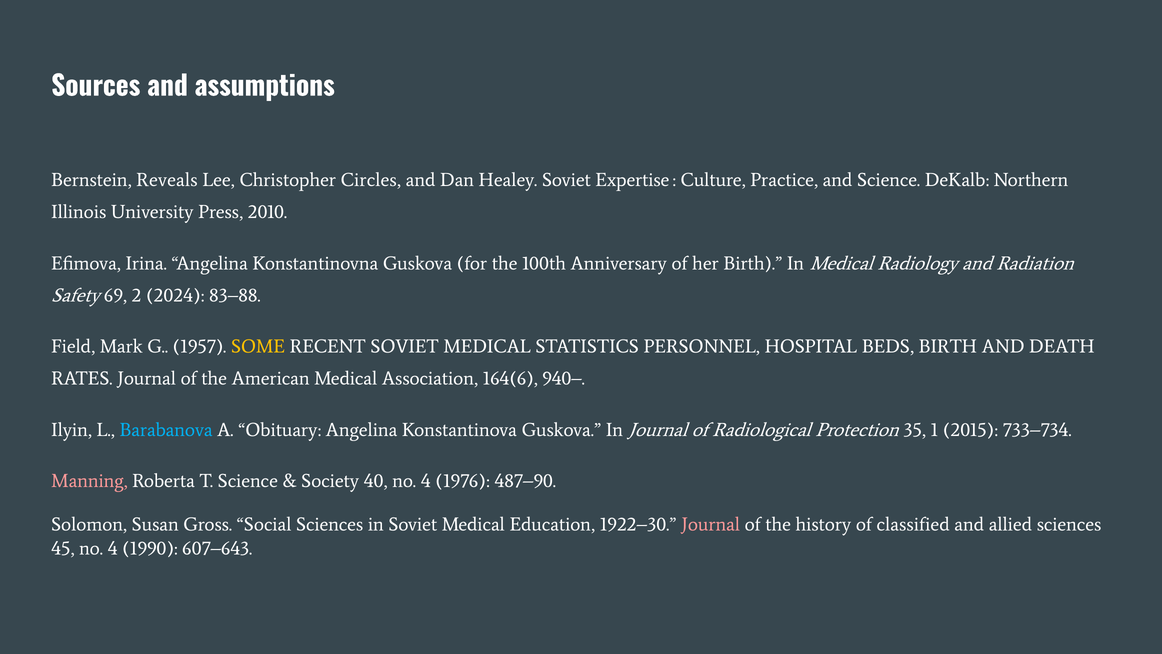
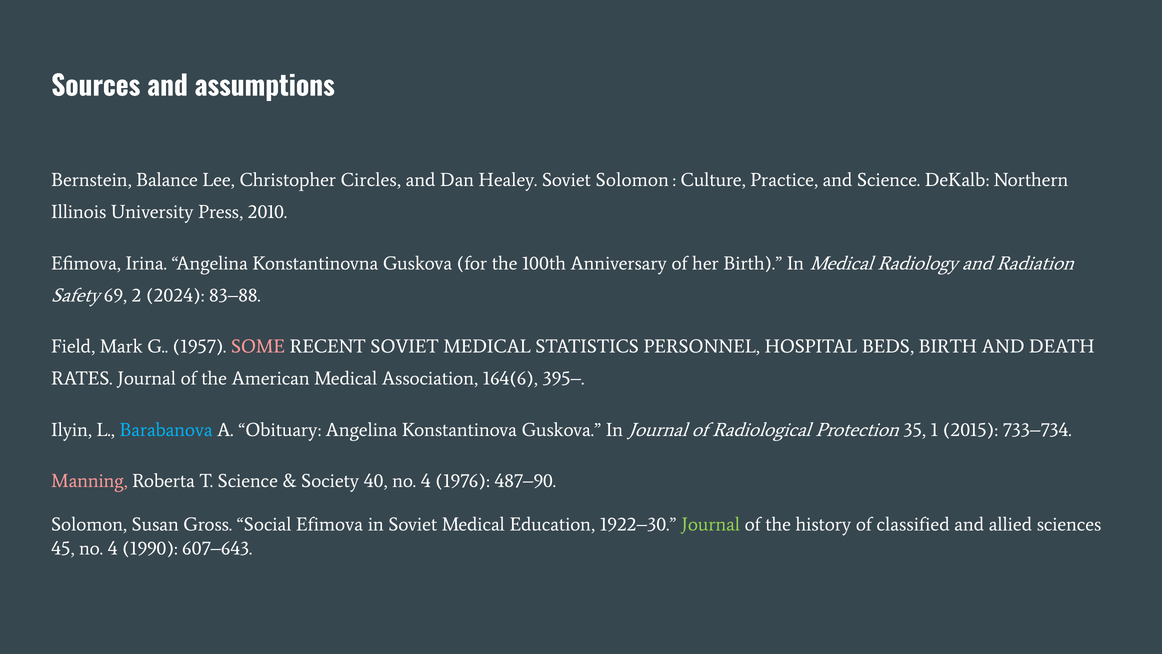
Reveals: Reveals -> Balance (167, 180)
Soviet Expertise: Expertise -> Solomon (632, 180)
SOME colour: yellow -> pink (258, 346)
940–: 940– -> 395– (563, 378)
Social Sciences: Sciences -> Efimova (330, 524)
Journal colour: pink -> light green (711, 524)
